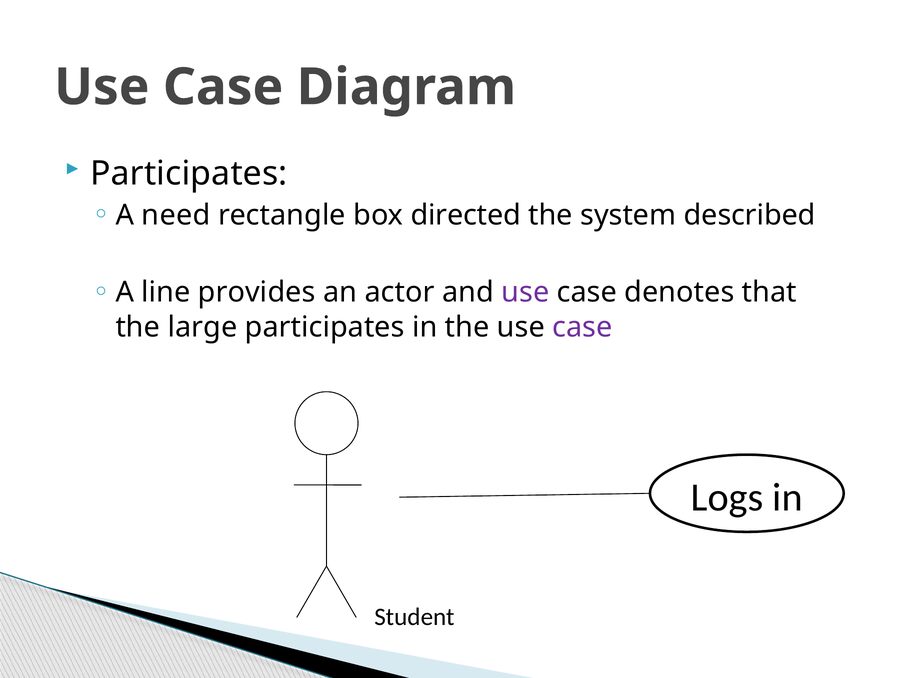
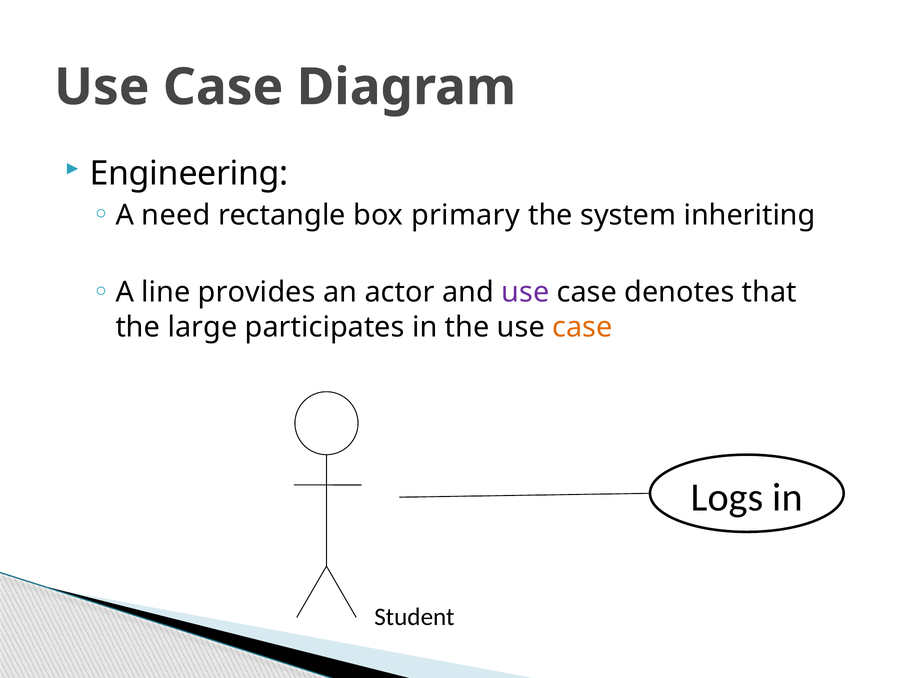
Participates: Participates -> Engineering (189, 174)
directed: directed -> primary (466, 215)
described: described -> inheriting (750, 215)
case colour: purple -> orange (582, 327)
